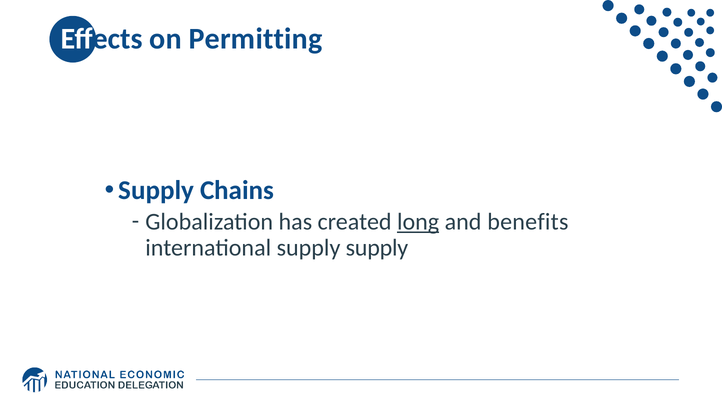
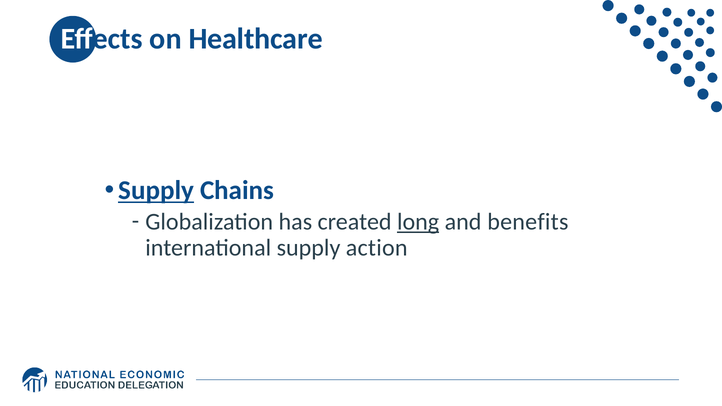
Permitting: Permitting -> Healthcare (256, 39)
Supply underline: none -> present (156, 191)
supply supply: supply -> action (377, 248)
